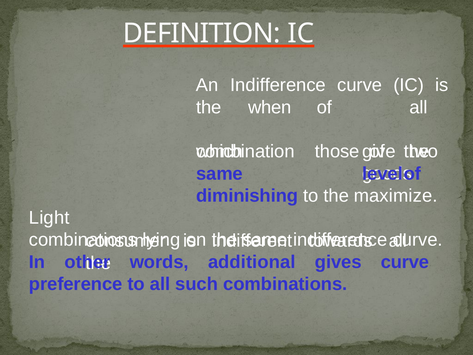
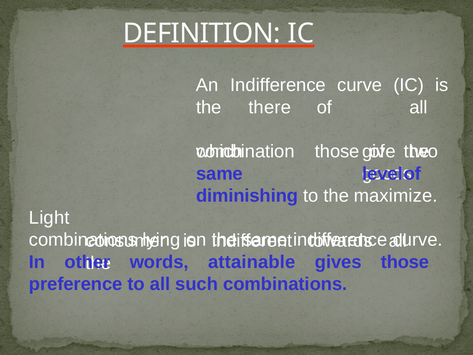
when: when -> there (270, 107)
additional: additional -> attainable (252, 262)
gives curve: curve -> those (405, 262)
